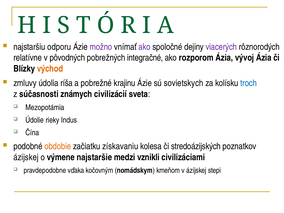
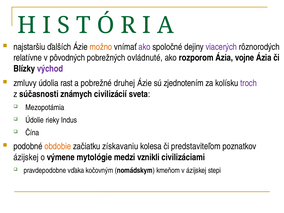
odporu: odporu -> ďalších (59, 47)
možno colour: purple -> orange (101, 47)
integračné: integračné -> ovládnuté (145, 58)
vývoj: vývoj -> vojne (245, 58)
východ colour: orange -> purple (50, 69)
ríša: ríša -> rast (67, 83)
krajinu: krajinu -> druhej (124, 83)
sovietskych: sovietskych -> zjednotením (184, 83)
troch colour: blue -> purple (249, 83)
stredoázijských: stredoázijských -> predstaviteľom (196, 146)
najstaršie: najstaršie -> mytológie (94, 157)
